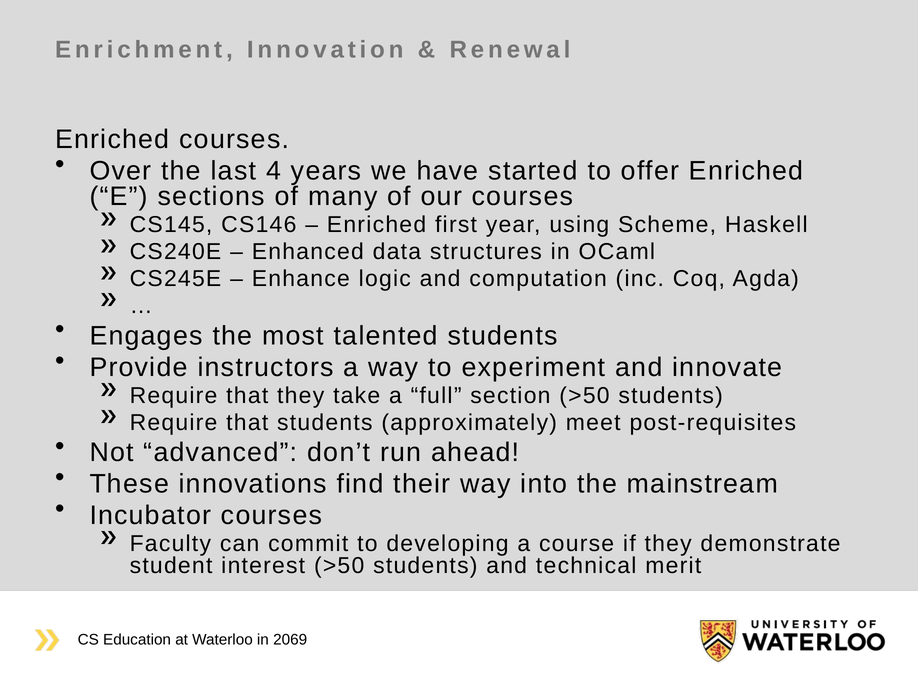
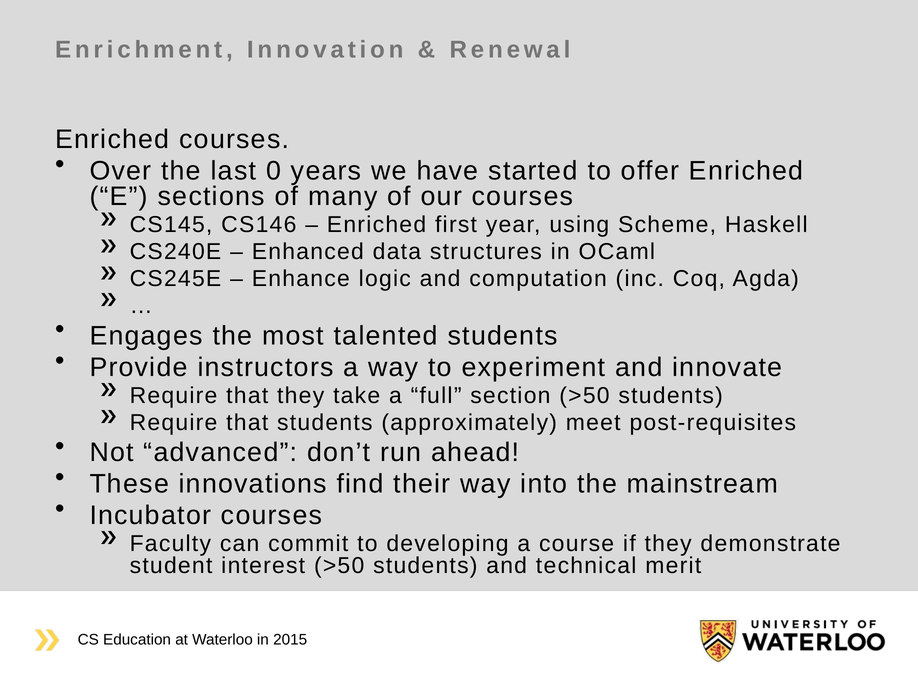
4: 4 -> 0 (273, 171)
2069: 2069 -> 2015 (290, 639)
